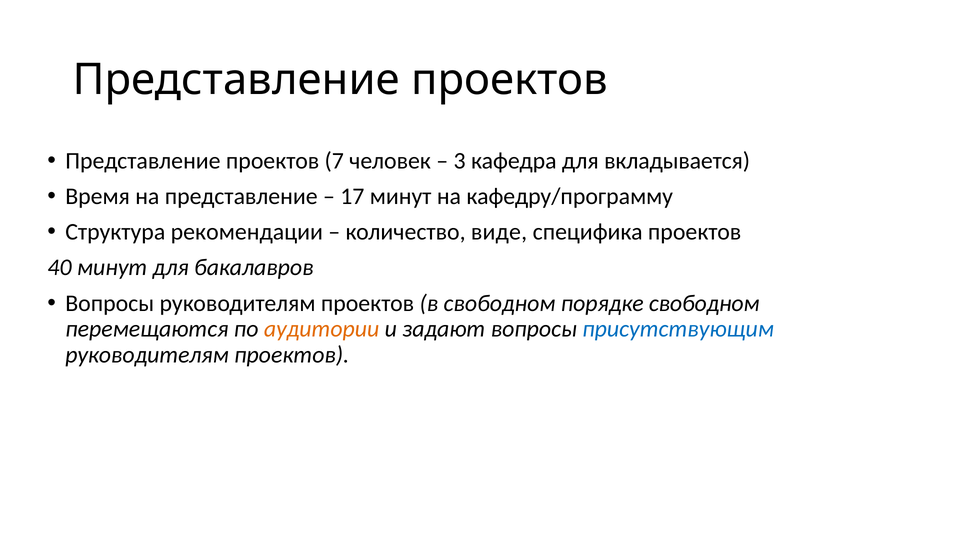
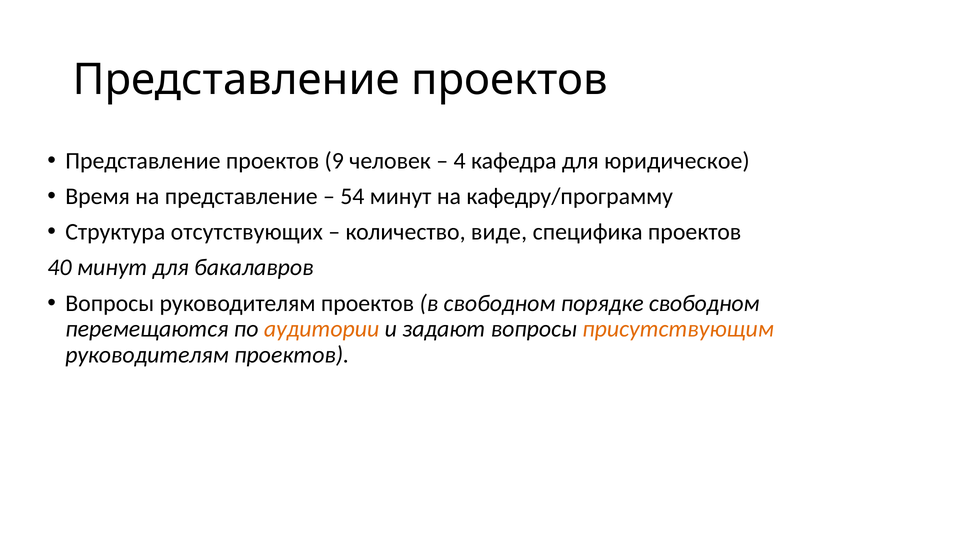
7: 7 -> 9 (334, 161)
3: 3 -> 4 (460, 161)
вкладывается: вкладывается -> юридическое (677, 161)
17: 17 -> 54 (352, 196)
рекомендации: рекомендации -> отсутствующих (247, 232)
присутствующим colour: blue -> orange (678, 329)
